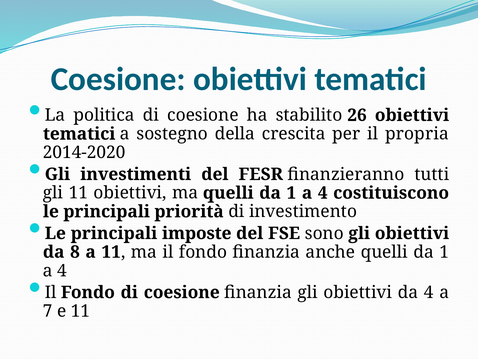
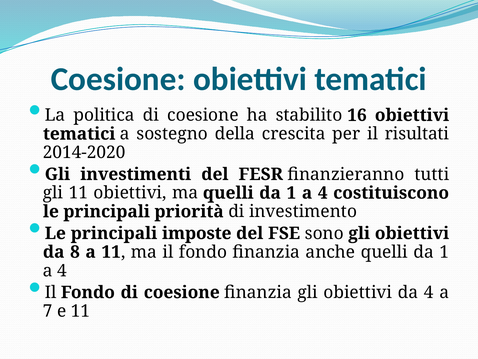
26: 26 -> 16 (357, 115)
propria: propria -> risultati (417, 134)
